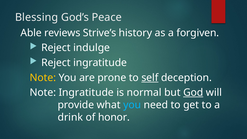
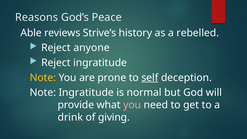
Blessing: Blessing -> Reasons (37, 17)
forgiven: forgiven -> rebelled (198, 33)
indulge: indulge -> anyone (92, 48)
God underline: present -> none (193, 92)
you colour: light blue -> pink (132, 105)
honor: honor -> giving (114, 117)
